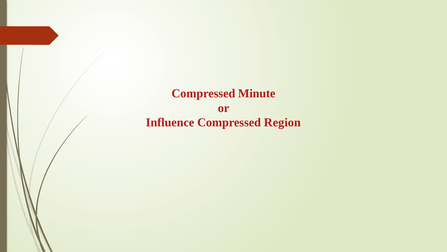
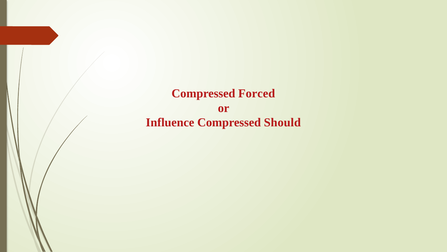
Minute: Minute -> Forced (257, 93)
Region: Region -> Should (282, 122)
